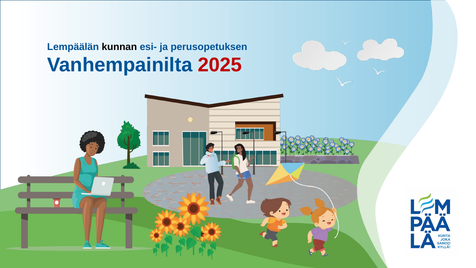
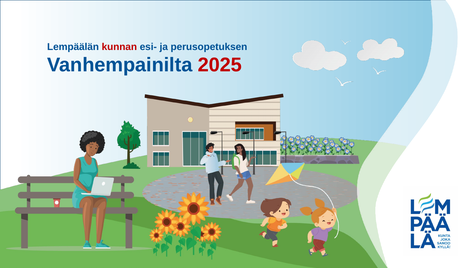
kunnan colour: black -> red (119, 47)
